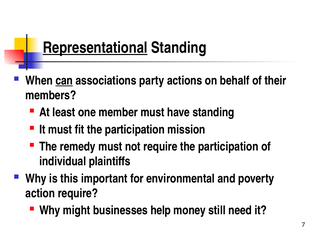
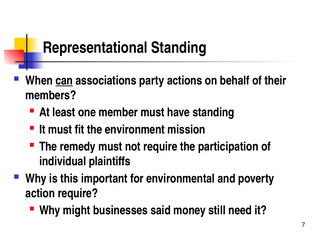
Representational underline: present -> none (95, 48)
fit the participation: participation -> environment (135, 130)
help: help -> said (161, 211)
